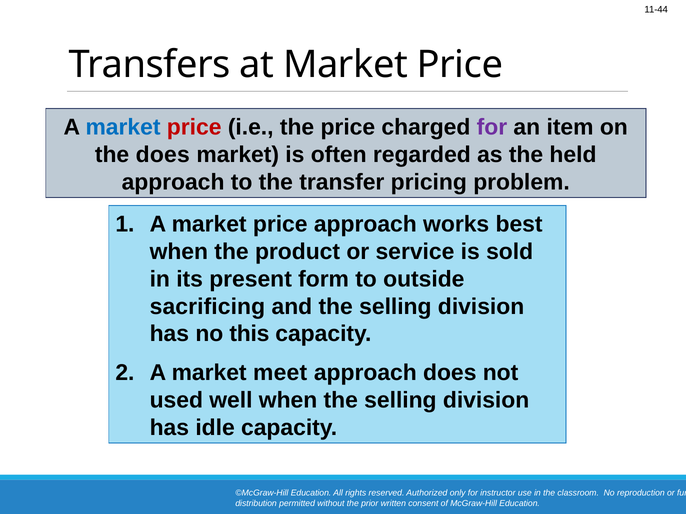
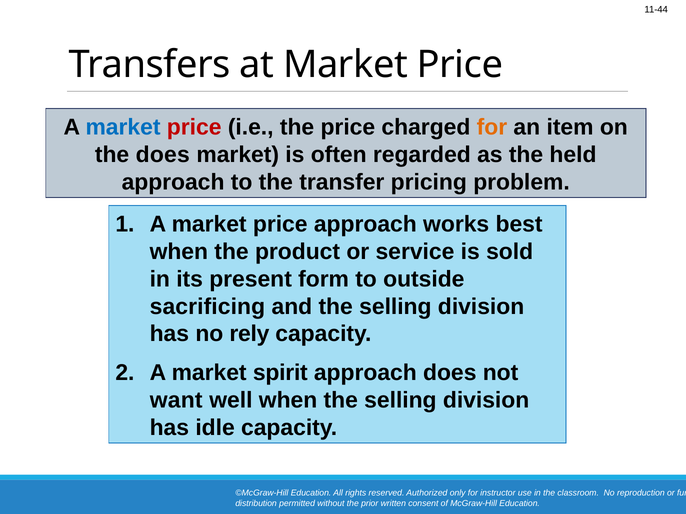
for colour: purple -> orange (492, 127)
this: this -> rely (249, 334)
meet: meet -> spirit (280, 373)
used: used -> want (176, 401)
